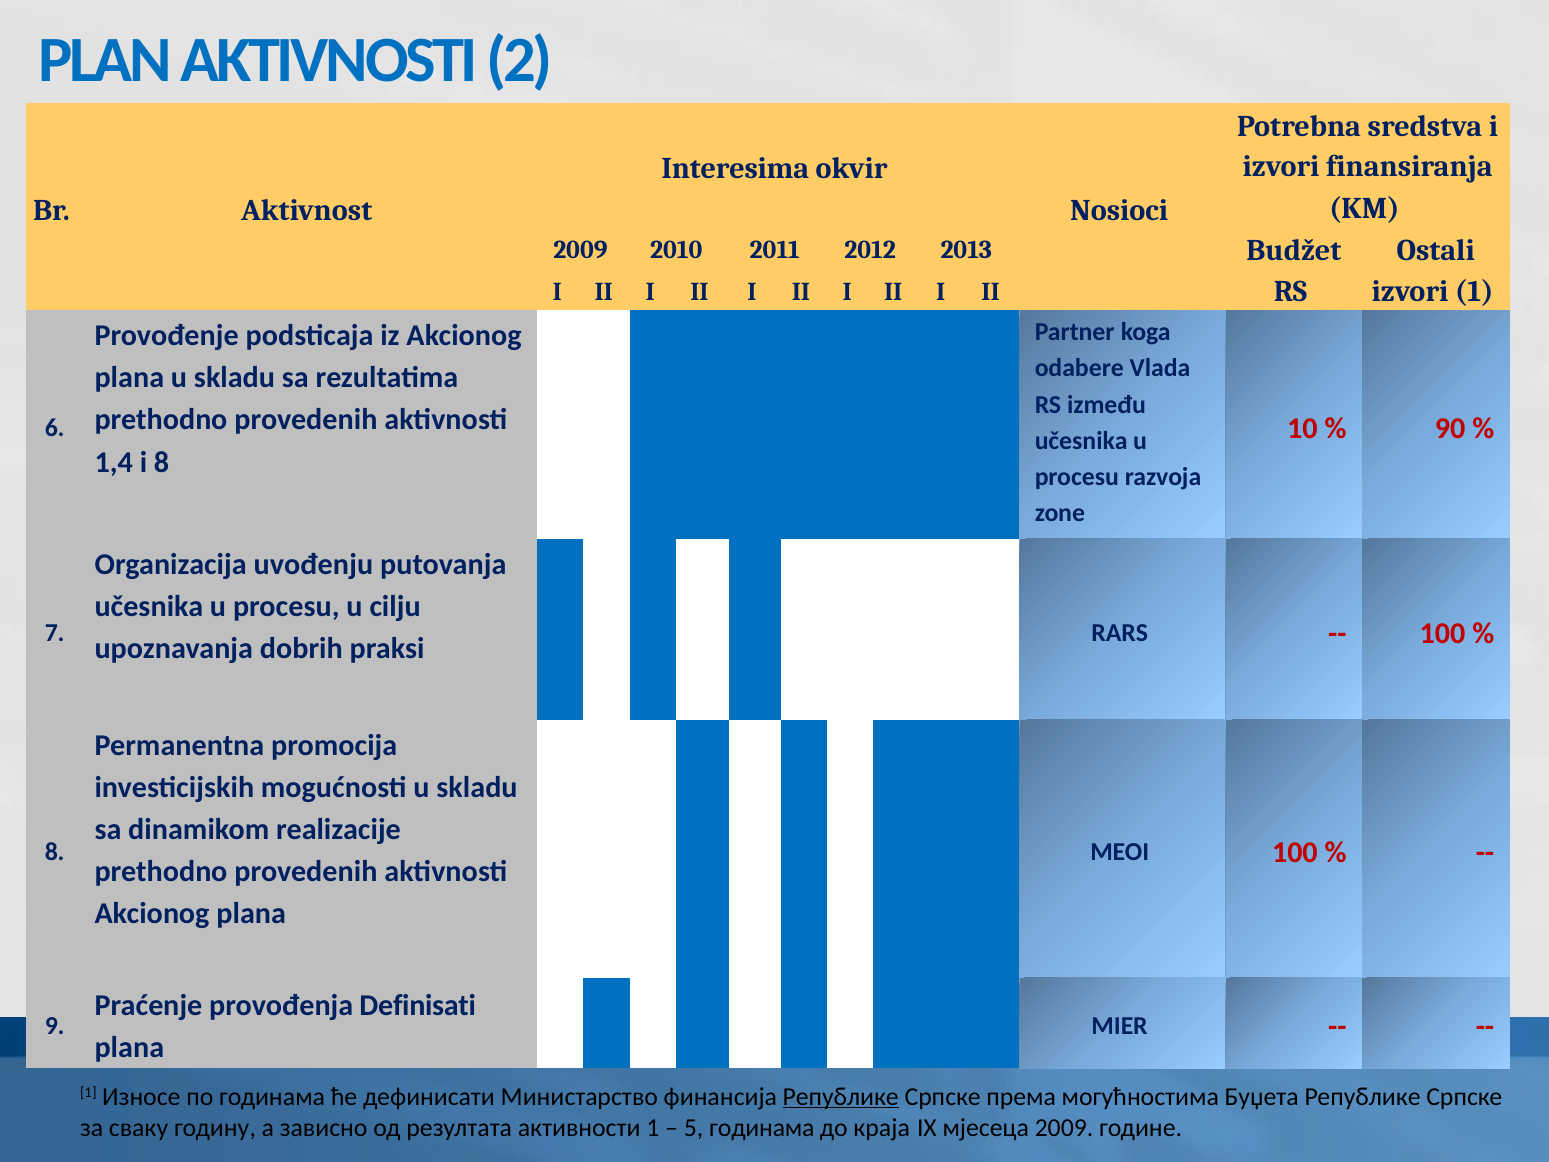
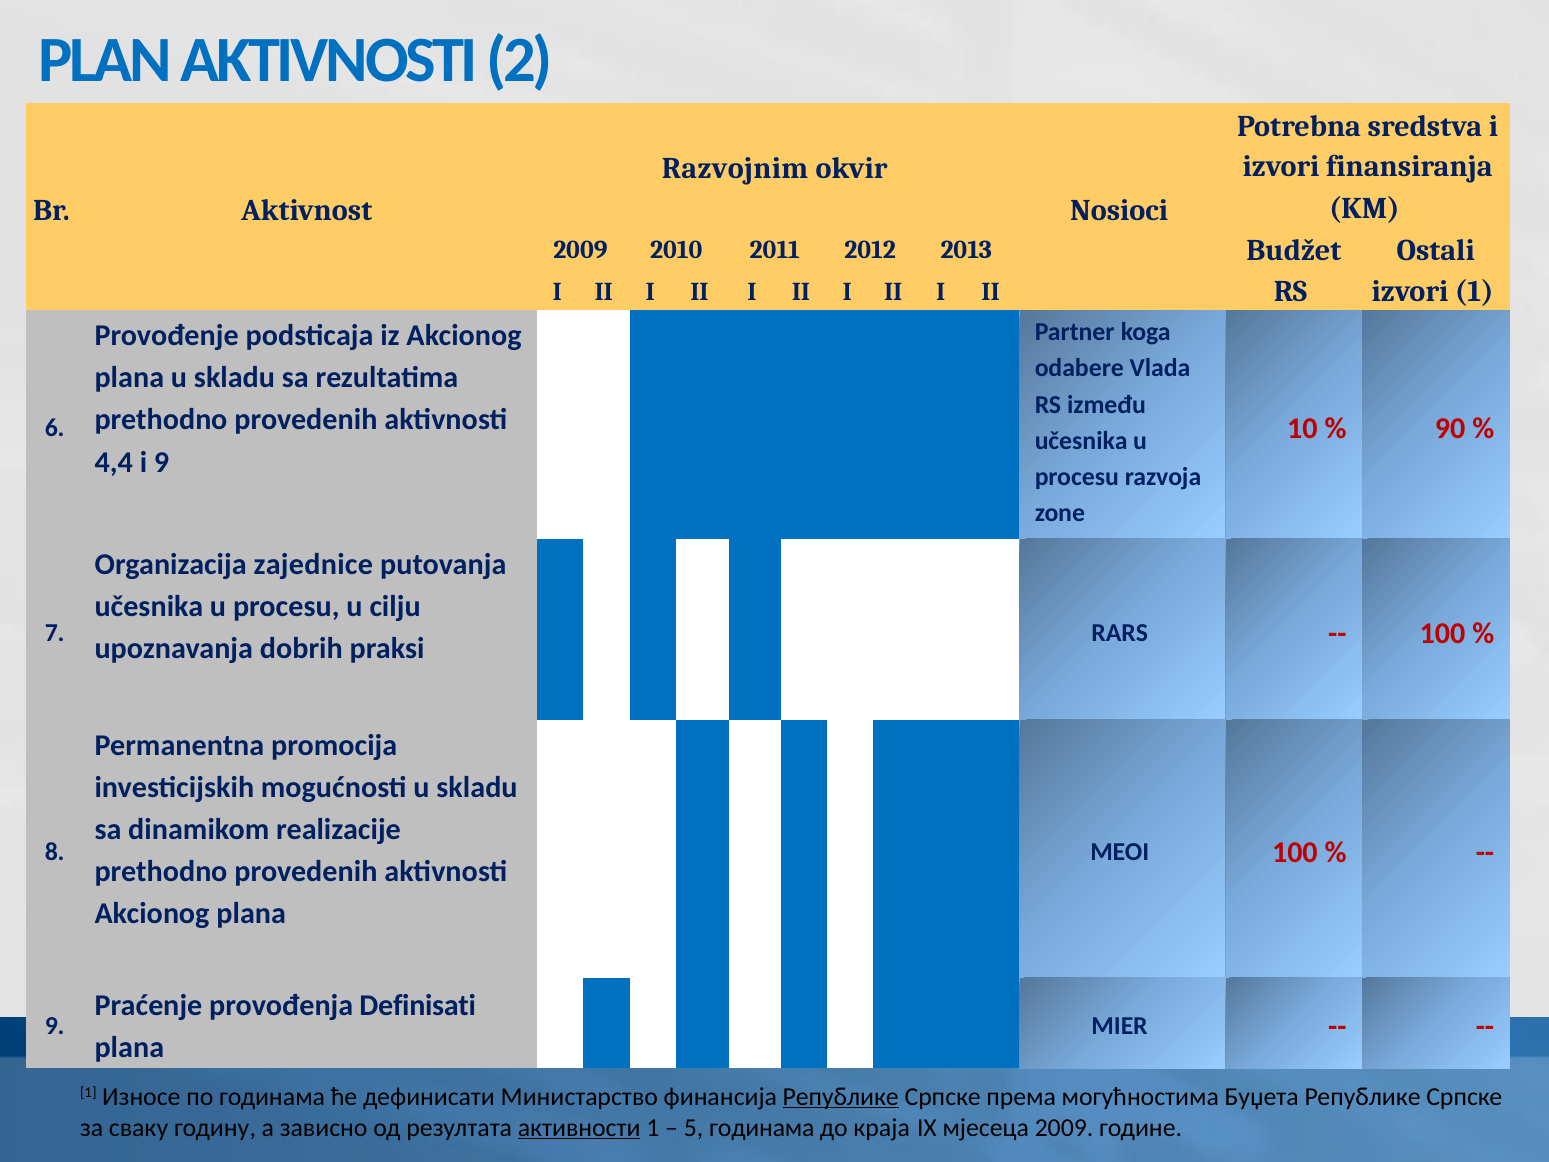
Interesima: Interesima -> Razvojnim (735, 168)
1,4: 1,4 -> 4,4 (114, 462)
i 8: 8 -> 9 (162, 462)
uvođenju: uvođenju -> zajednice (313, 564)
активности underline: none -> present (579, 1127)
